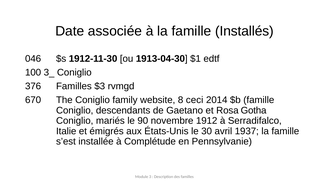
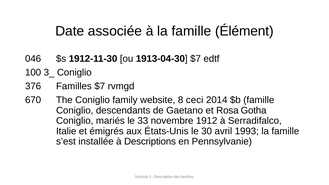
Installés: Installés -> Élément (244, 31)
1913-04-30 $1: $1 -> $7 (196, 59)
Familles $3: $3 -> $7 (100, 86)
90: 90 -> 33 (143, 121)
1937: 1937 -> 1993 (247, 131)
Complétude: Complétude -> Descriptions (150, 142)
